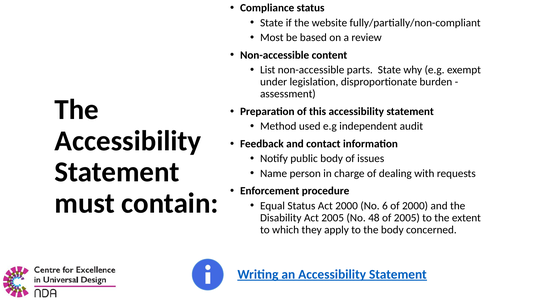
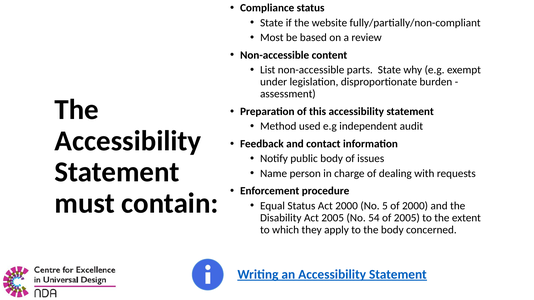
6: 6 -> 5 (385, 206)
48: 48 -> 54 (374, 218)
